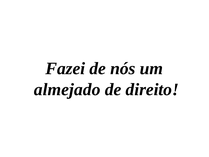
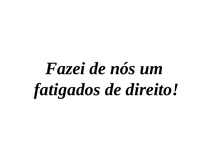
almejado: almejado -> fatigados (67, 89)
